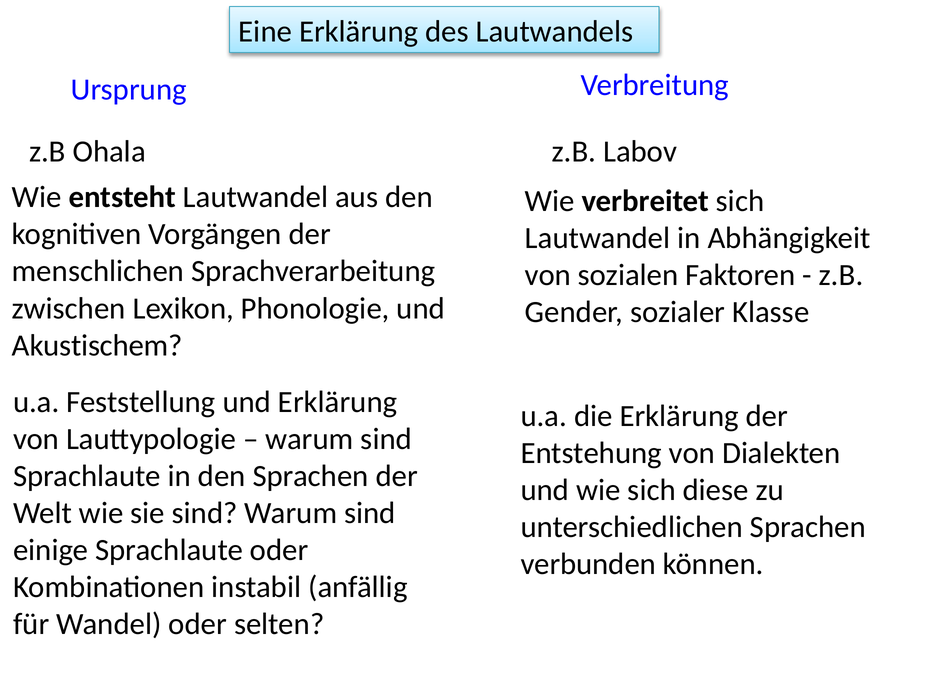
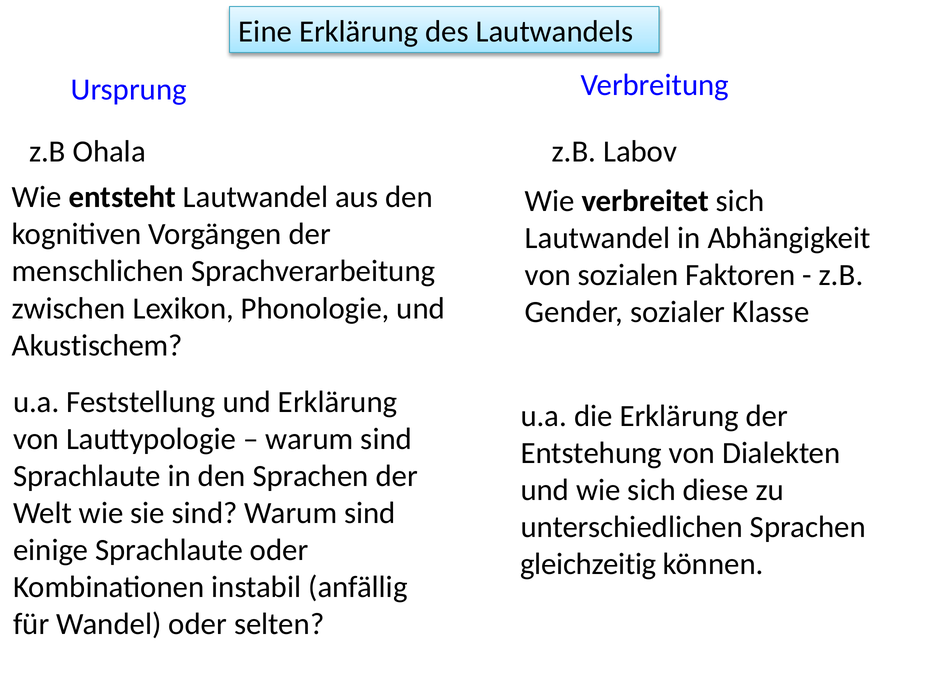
verbunden: verbunden -> gleichzeitig (588, 564)
